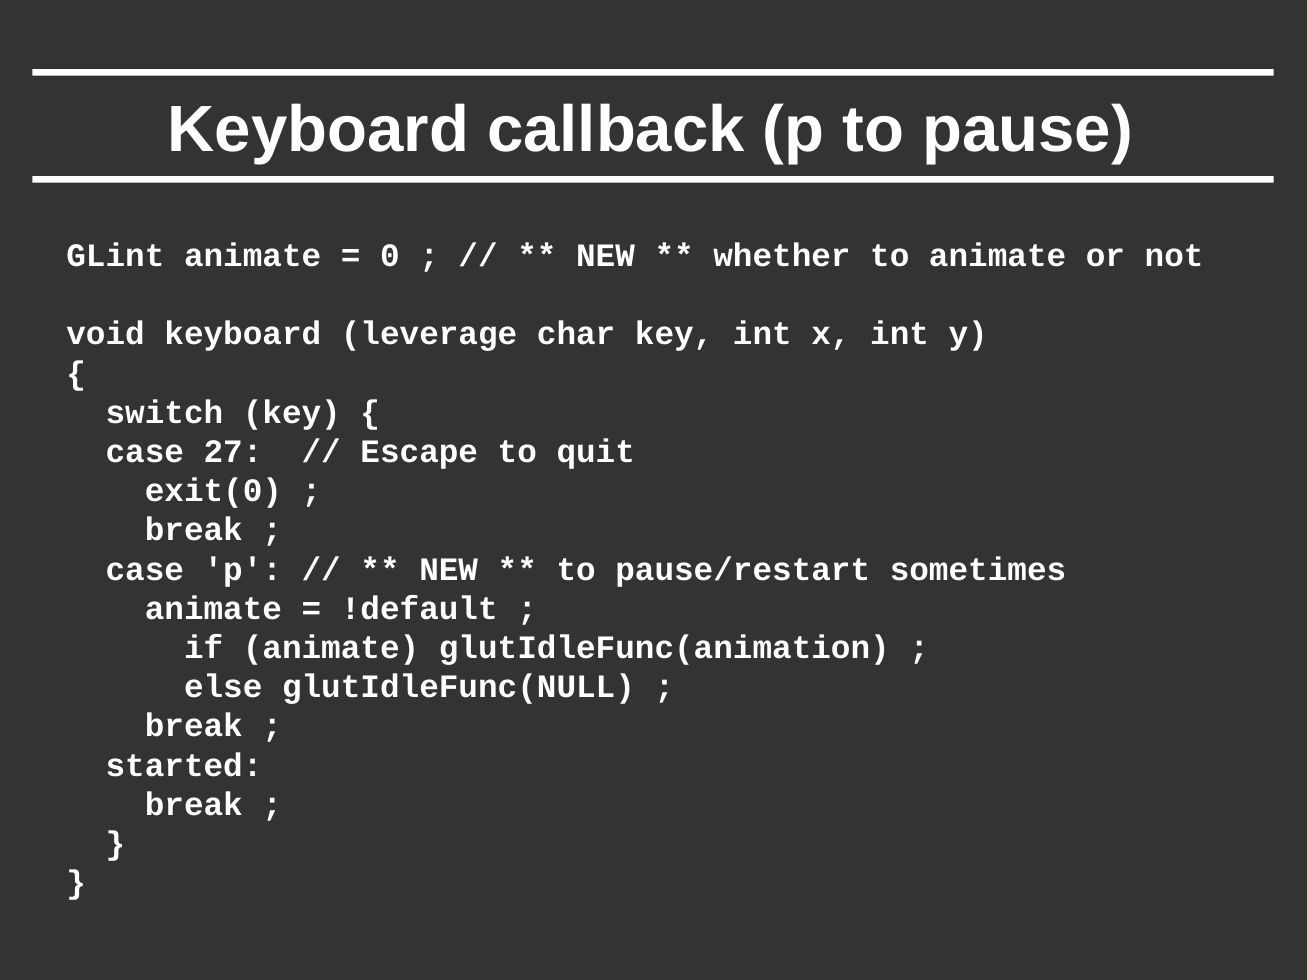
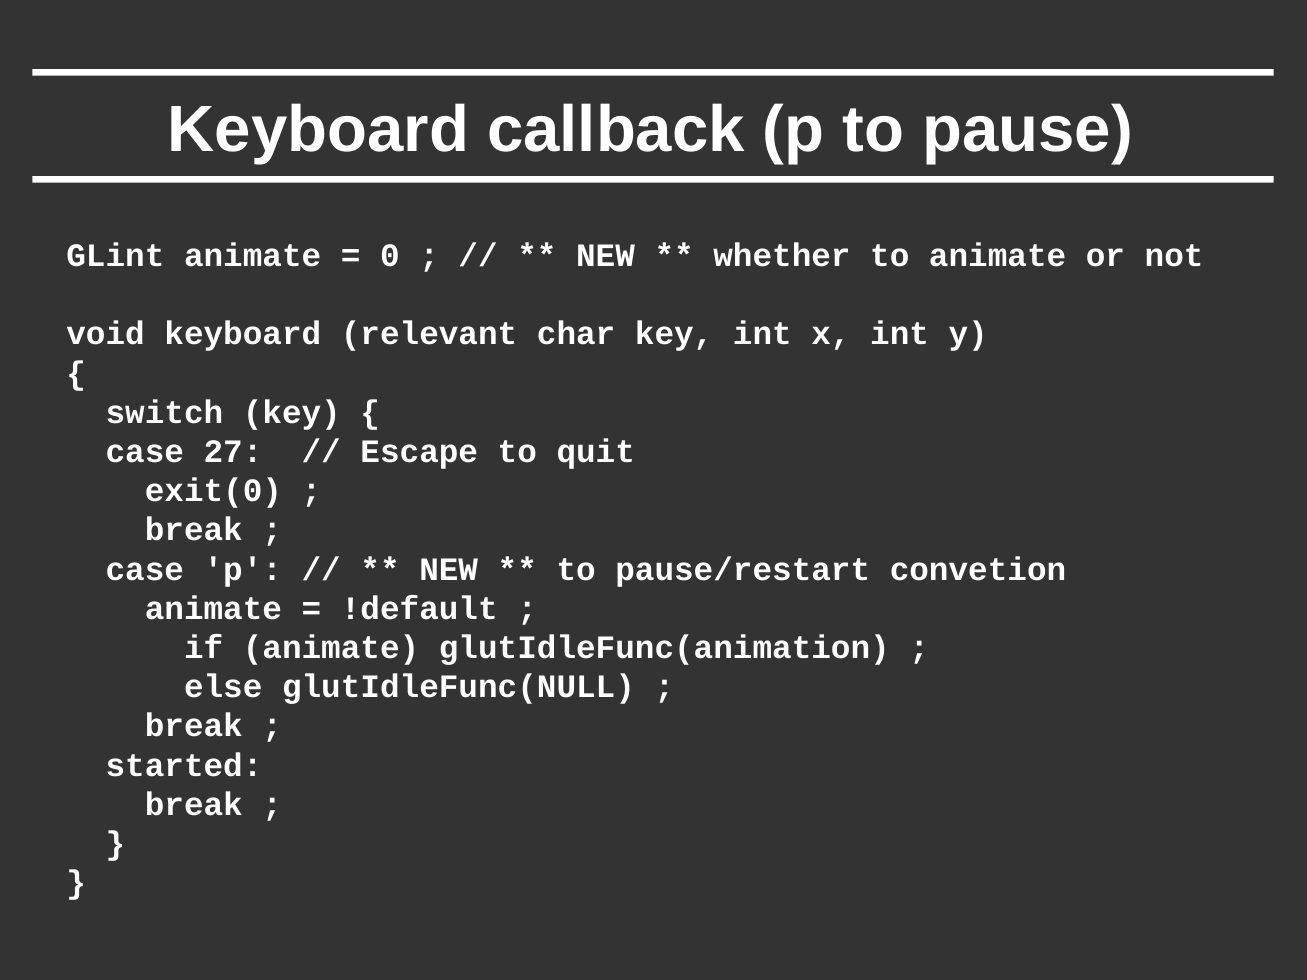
leverage: leverage -> relevant (429, 334)
sometimes: sometimes -> convetion (978, 570)
